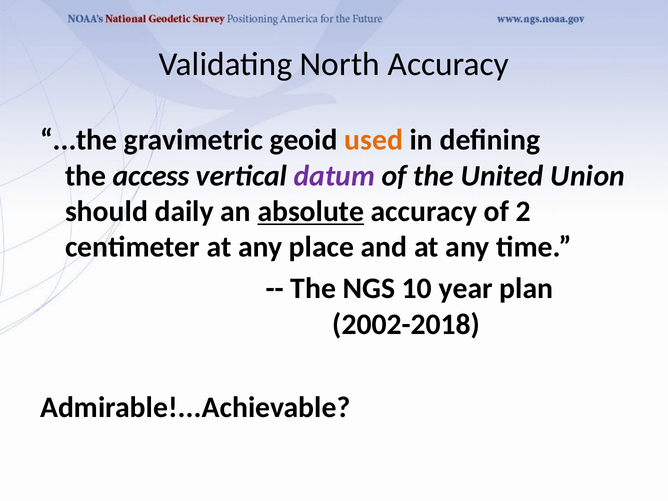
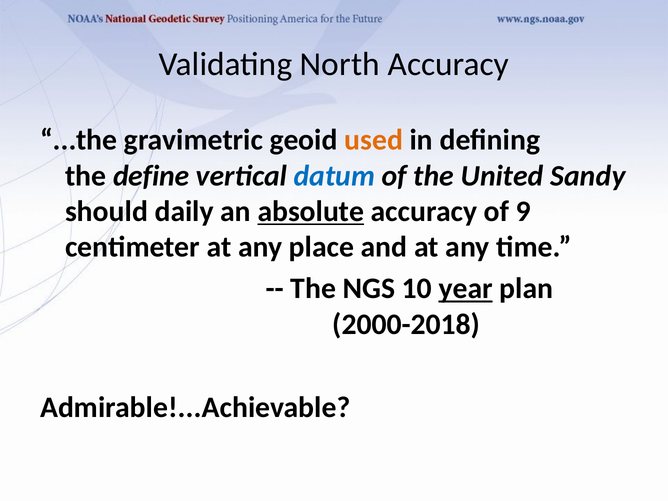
access: access -> define (151, 176)
datum colour: purple -> blue (334, 176)
Union: Union -> Sandy (588, 176)
2: 2 -> 9 (523, 211)
year underline: none -> present (466, 289)
2002-2018: 2002-2018 -> 2000-2018 (406, 324)
